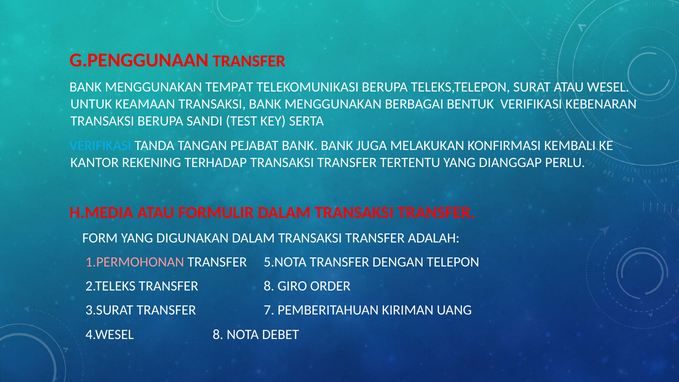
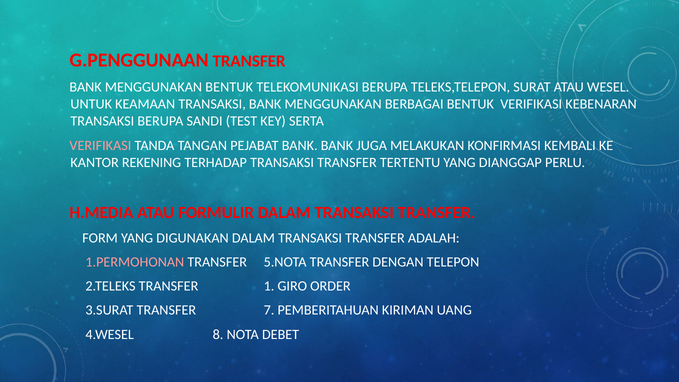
MENGGUNAKAN TEMPAT: TEMPAT -> BENTUK (229, 87)
VERIFIKASI colour: light blue -> pink (100, 145)
TRANSFER 8: 8 -> 1 (269, 286)
